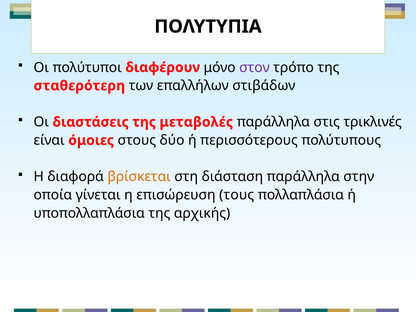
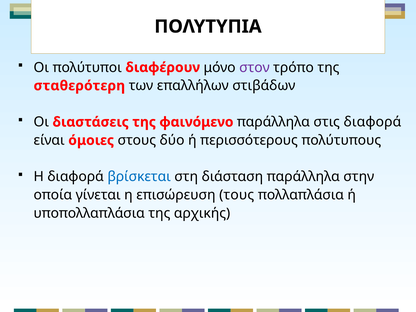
μεταβολές: μεταβολές -> φαινόμενο (196, 122)
στις τρικλινές: τρικλινές -> διαφορά (372, 122)
βρίσκεται colour: orange -> blue (139, 177)
